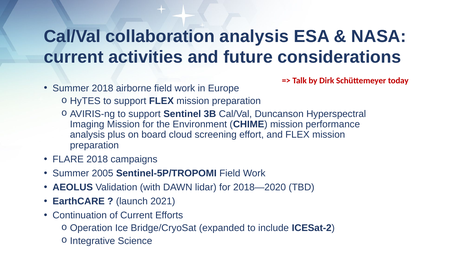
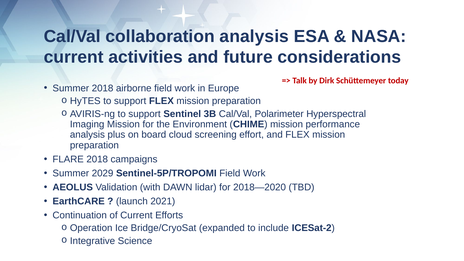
Duncanson: Duncanson -> Polarimeter (279, 114)
2005: 2005 -> 2029 (103, 173)
